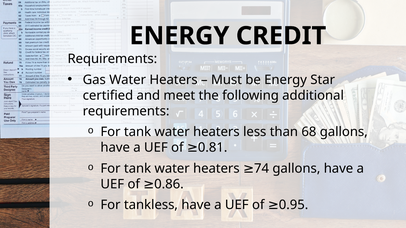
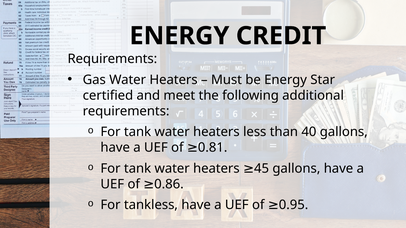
68: 68 -> 40 (309, 132)
74: 74 -> 45 (262, 169)
